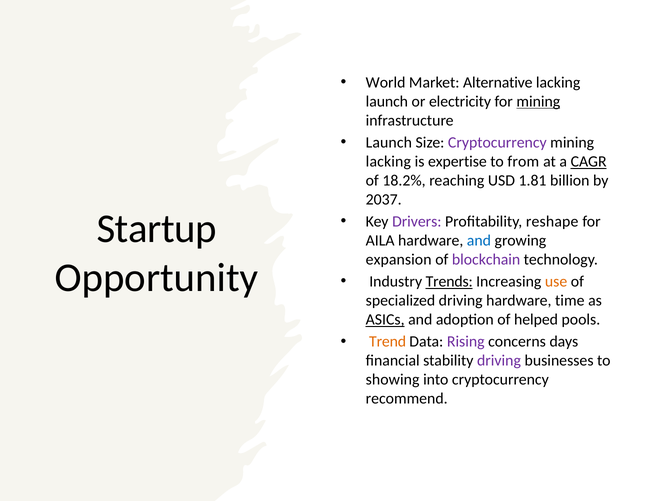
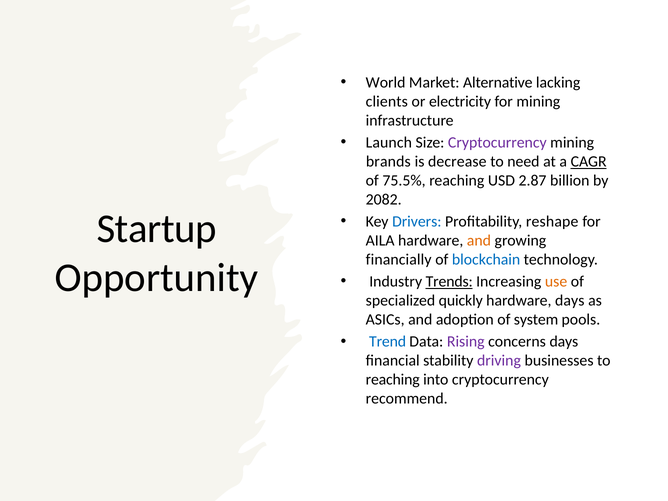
launch: launch -> clients (387, 101)
mining underline: present -> none (538, 101)
lacking: lacking -> brands (388, 162)
expertise: expertise -> decrease (457, 162)
from: from -> need (523, 162)
18.2%: 18.2% -> 75.5% (404, 180)
1.81: 1.81 -> 2.87 (533, 180)
2037: 2037 -> 2082 (384, 199)
Drivers colour: purple -> blue (417, 222)
and colour: blue -> orange (479, 241)
expansion: expansion -> financially (399, 259)
blockchain colour: purple -> blue (486, 259)
specialized driving: driving -> quickly (461, 301)
hardware time: time -> days (570, 301)
ASICs underline: present -> none (385, 320)
helped: helped -> system (536, 320)
Trend colour: orange -> blue (388, 342)
showing: showing -> reaching (393, 380)
